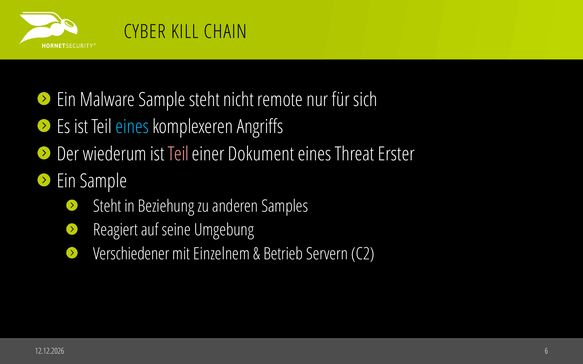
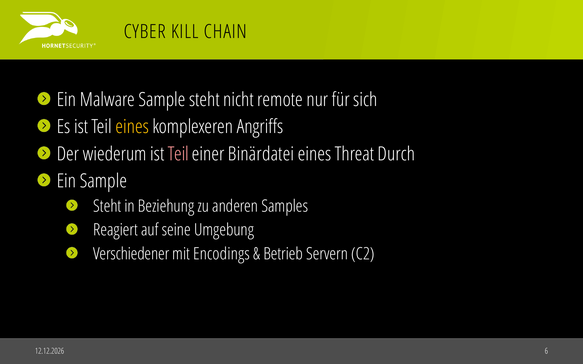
eines colour: light blue -> yellow (132, 127)
Dokument: Dokument -> Binärdatei (261, 154)
Erster: Erster -> Durch (396, 154)
Einzelnem: Einzelnem -> Encodings (221, 254)
